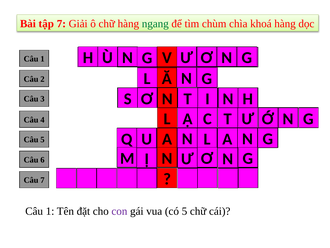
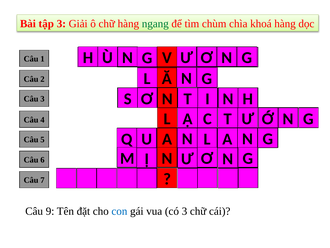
tập 7: 7 -> 3 (61, 24)
1: 1 -> 9 (50, 211)
con colour: purple -> blue (119, 211)
có 5: 5 -> 3 (184, 211)
